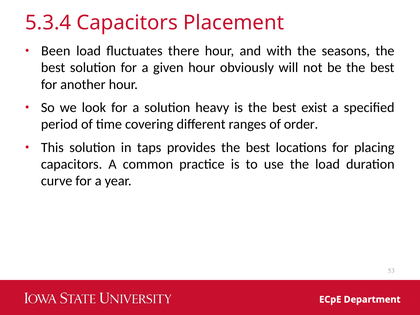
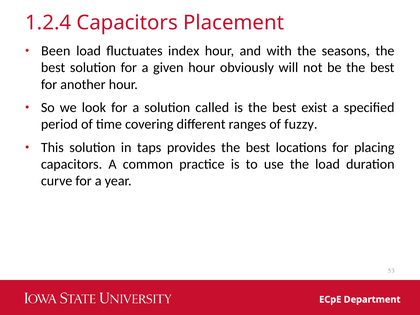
5.3.4: 5.3.4 -> 1.2.4 (48, 23)
there: there -> index (184, 51)
heavy: heavy -> called (212, 107)
order: order -> fuzzy (301, 124)
